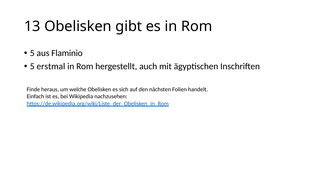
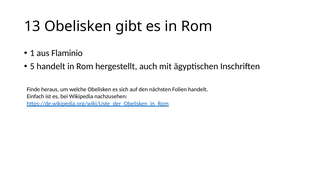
5: 5 -> 1 (32, 53)
5 erstmal: erstmal -> handelt (51, 66)
